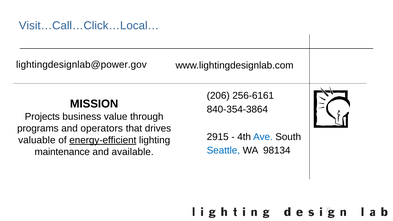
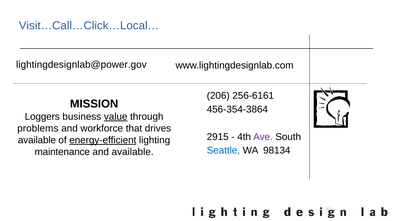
840-354-3864: 840-354-3864 -> 456-354-3864 (237, 109)
Projects: Projects -> Loggers (42, 117)
value underline: none -> present (116, 117)
programs: programs -> problems (38, 128)
operators: operators -> workforce (102, 128)
Ave colour: blue -> purple (263, 137)
valuable: valuable -> available (37, 140)
